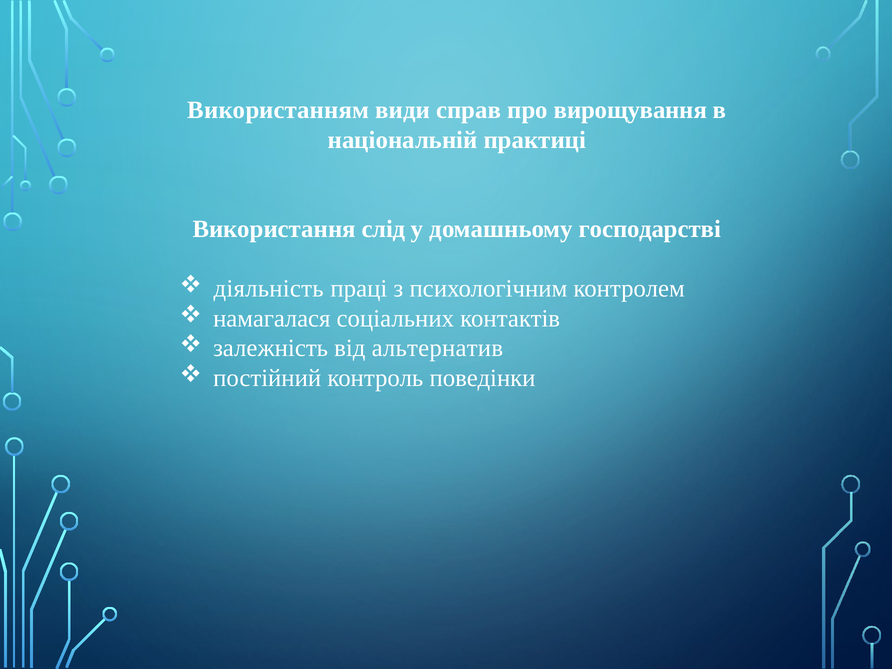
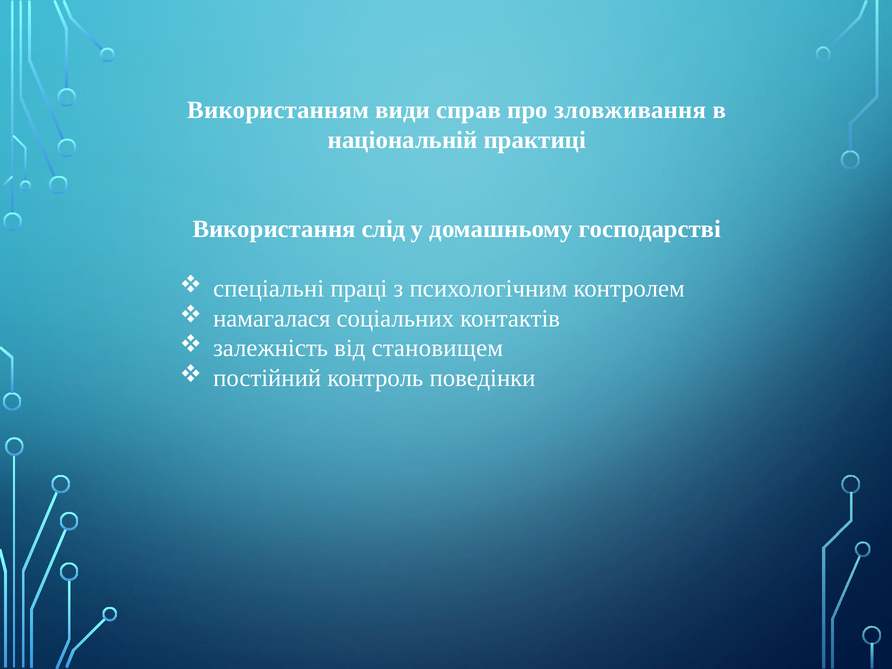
вирощування: вирощування -> зловживання (630, 110)
діяльність: діяльність -> спеціальні (269, 289)
альтернатив: альтернатив -> становищем (437, 348)
